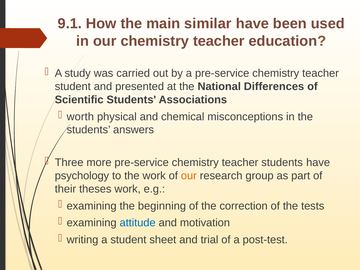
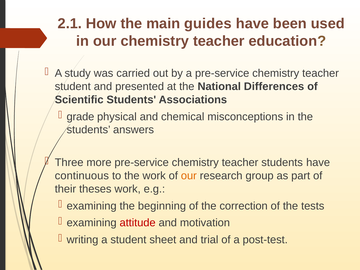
9.1: 9.1 -> 2.1 (70, 24)
similar: similar -> guides (208, 24)
worth: worth -> grade (80, 117)
psychology: psychology -> continuous (82, 176)
attitude colour: blue -> red (138, 223)
